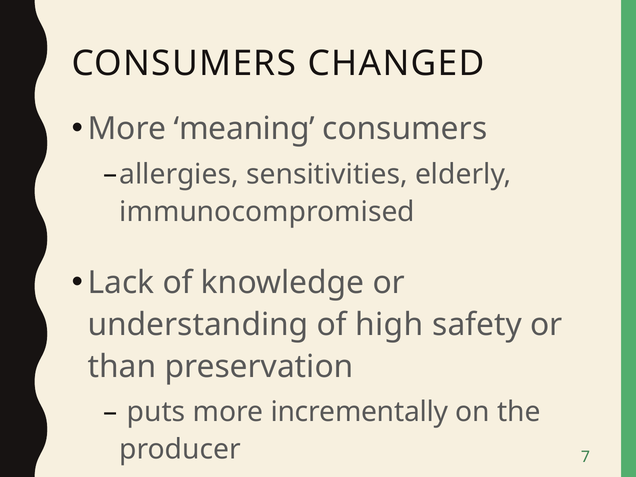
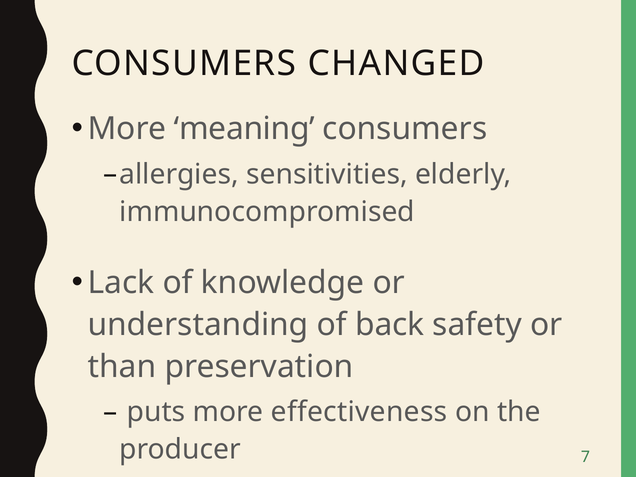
high: high -> back (390, 325)
incrementally: incrementally -> effectiveness (359, 412)
